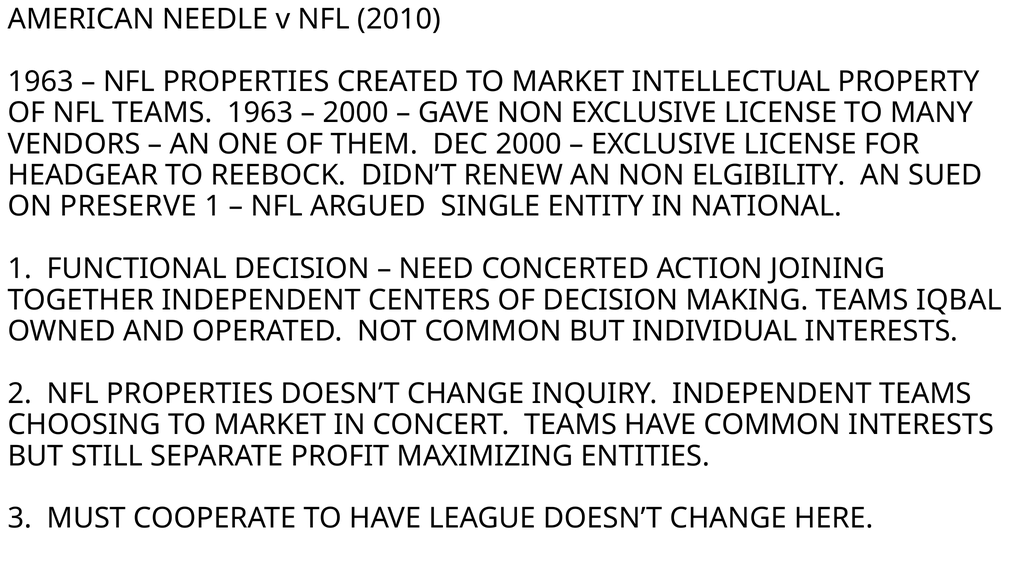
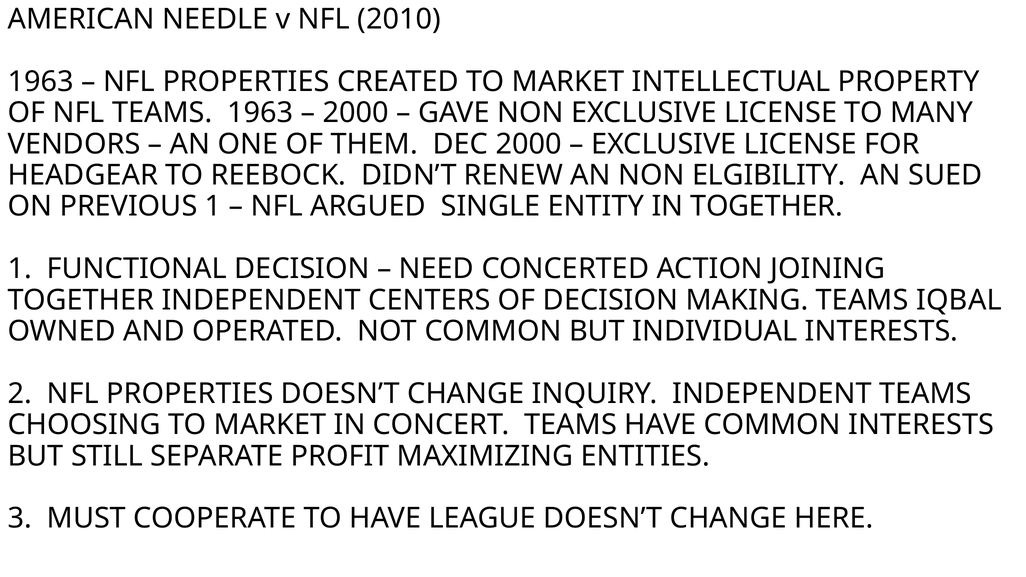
PRESERVE: PRESERVE -> PREVIOUS (129, 207)
IN NATIONAL: NATIONAL -> TOGETHER (767, 207)
